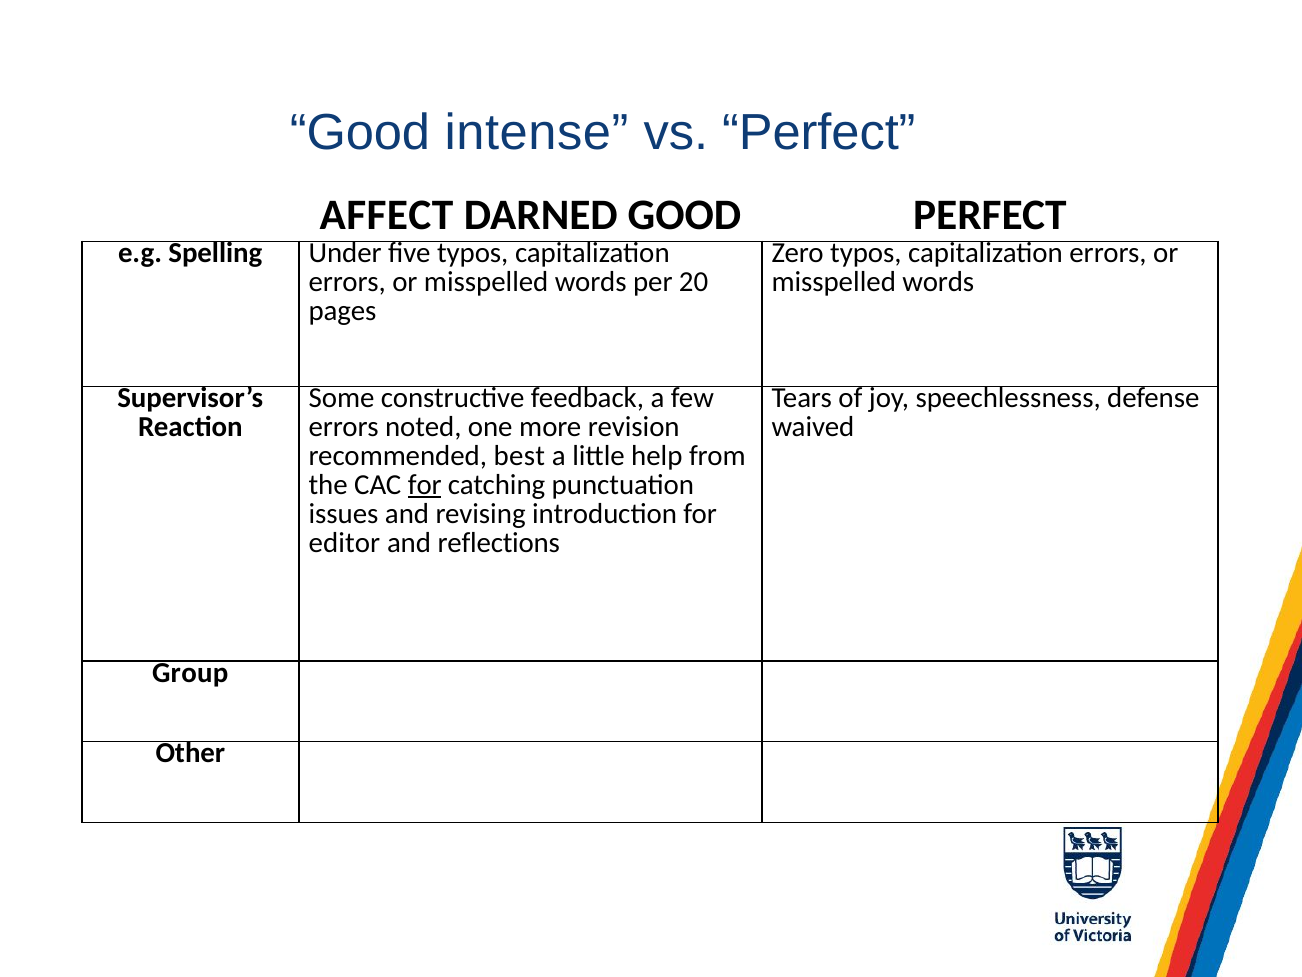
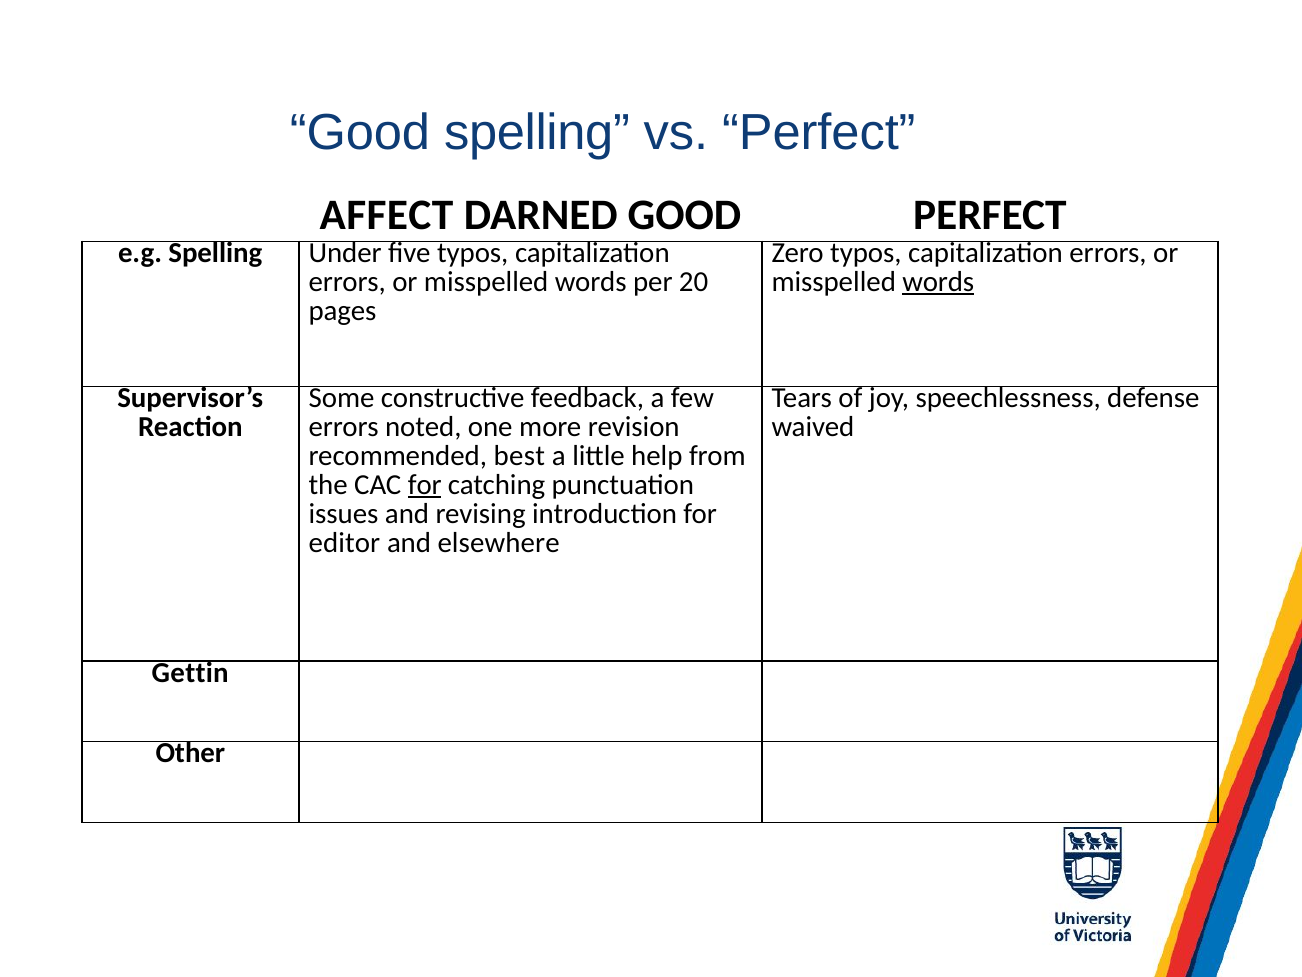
Good intense: intense -> spelling (537, 133)
words underline: none -> present (938, 282)
reflections: reflections -> elsewhere (499, 542)
Group: Group -> Gettin (190, 672)
